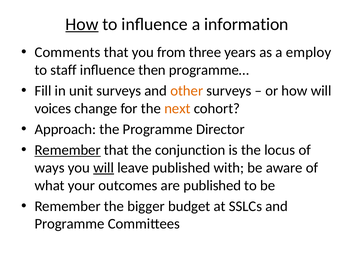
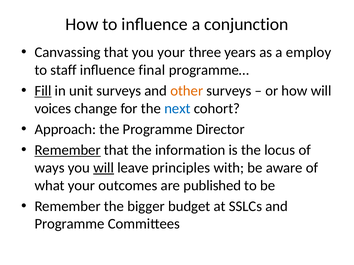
How underline: present -> none (82, 24)
information: information -> conjunction (246, 24)
Comments: Comments -> Canvassing (68, 52)
you from: from -> your (171, 52)
then: then -> final (152, 70)
Fill underline: none -> present (43, 91)
next colour: orange -> blue (177, 109)
conjunction: conjunction -> information (190, 150)
leave published: published -> principles (181, 168)
